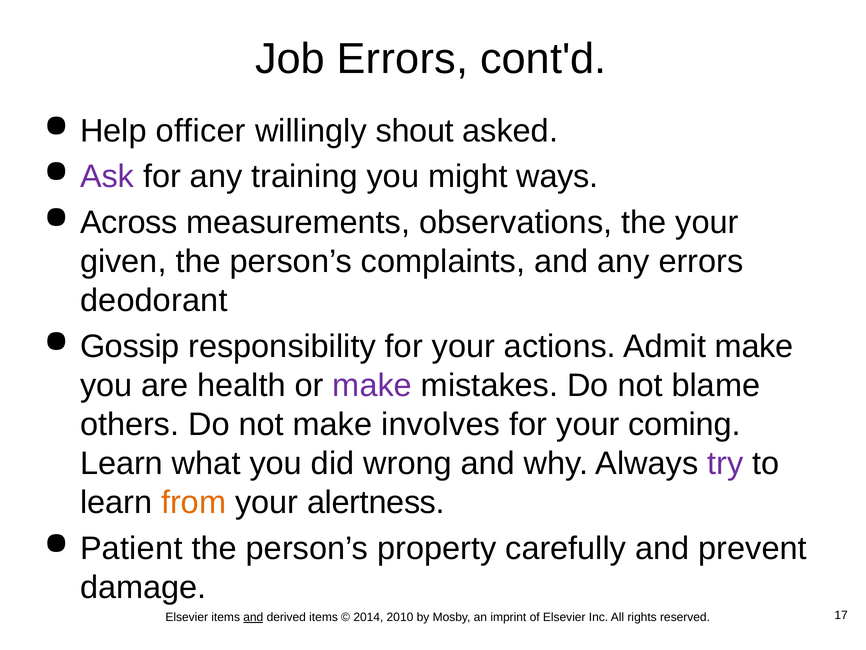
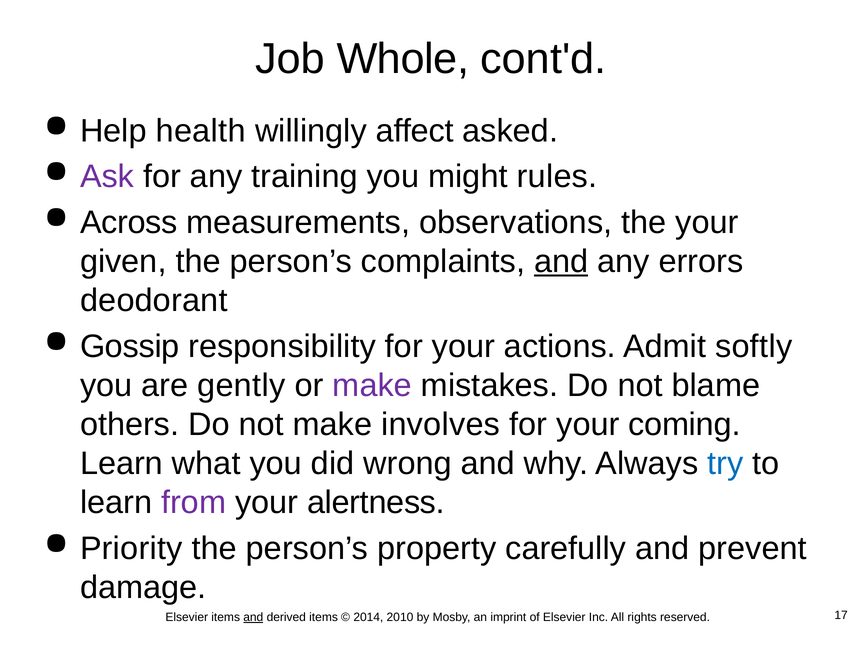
Job Errors: Errors -> Whole (403, 59)
officer: officer -> health (201, 131)
shout: shout -> affect (415, 131)
ways: ways -> rules (557, 177)
and underline: none -> present (561, 261)
Admit make: make -> softly (754, 346)
health: health -> gently (241, 385)
try colour: purple -> blue (725, 463)
from colour: orange -> purple (194, 502)
Patient: Patient -> Priority (131, 548)
